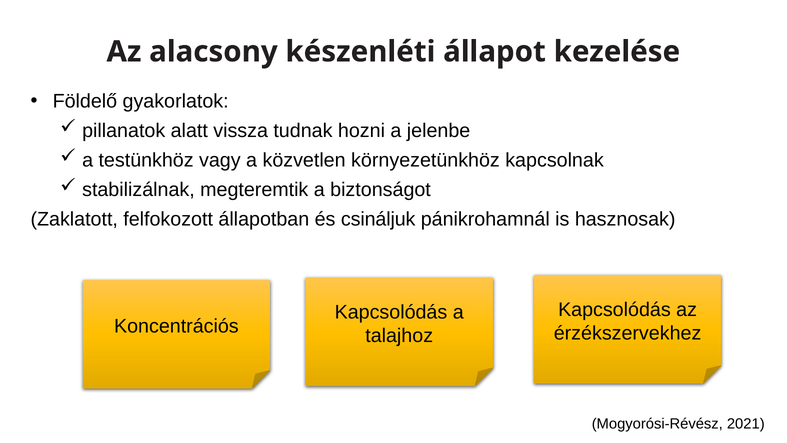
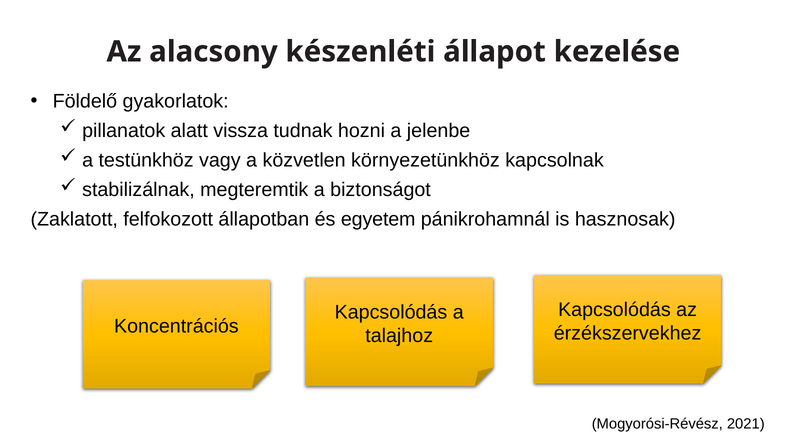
csináljuk: csináljuk -> egyetem (378, 219)
